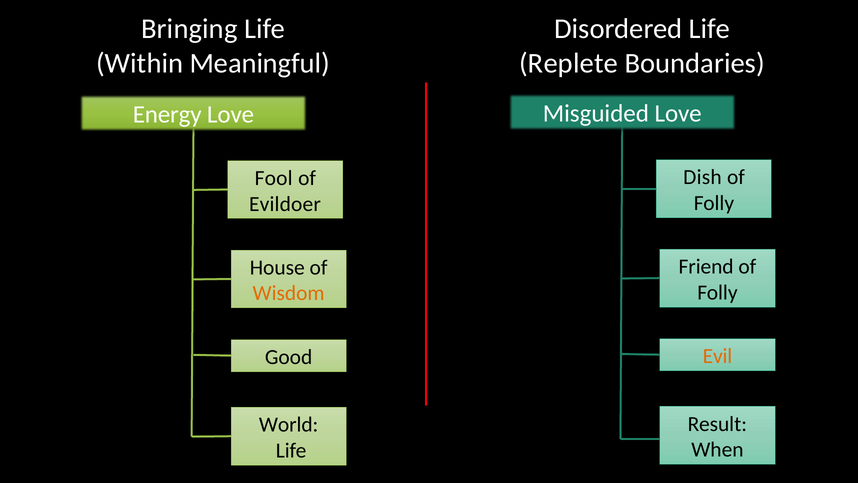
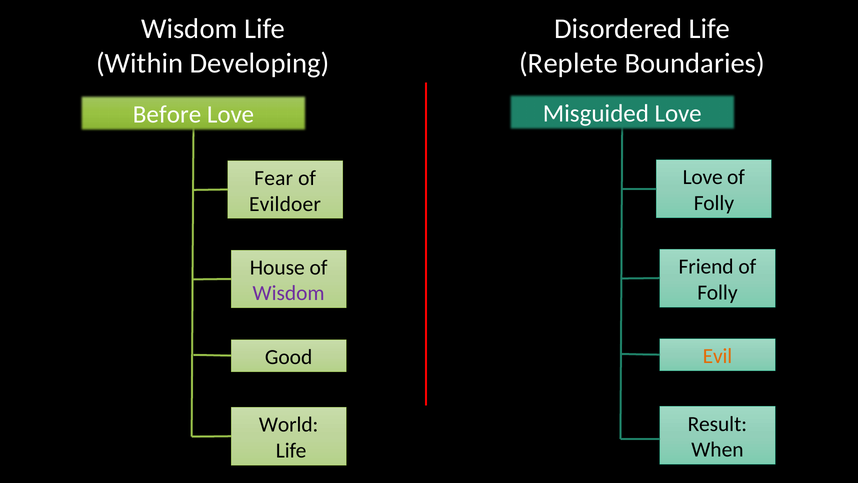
Bringing: Bringing -> Wisdom (189, 29)
Meaningful: Meaningful -> Developing (260, 63)
Energy: Energy -> Before (167, 115)
Dish: Dish -> Love (703, 177)
Fool: Fool -> Fear (274, 178)
Wisdom colour: orange -> purple (289, 293)
